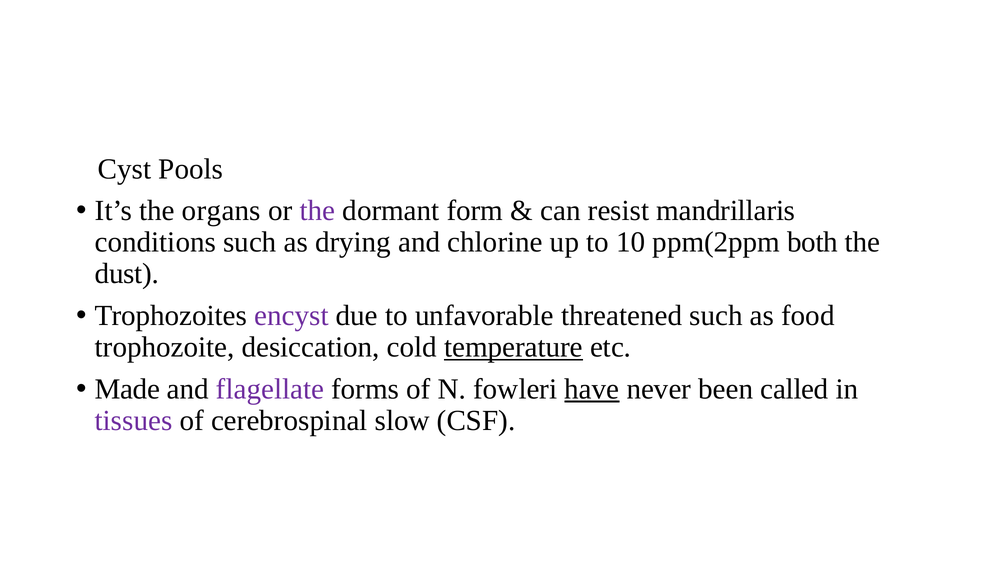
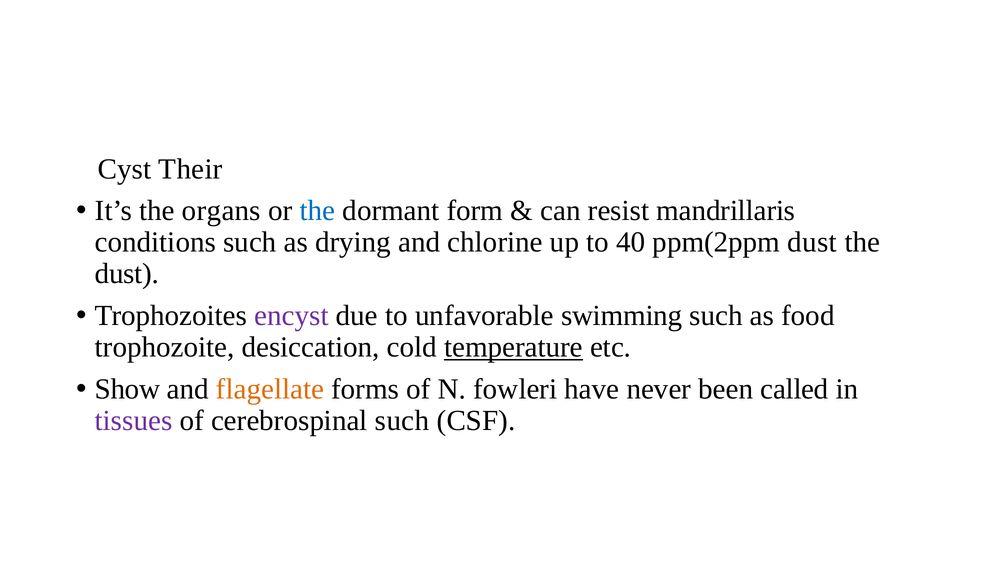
Pools: Pools -> Their (191, 169)
the colour: purple -> blue (318, 211)
10: 10 -> 40 (631, 242)
ppm(2ppm both: both -> dust (812, 242)
threatened: threatened -> swimming (622, 316)
Made: Made -> Show (127, 389)
flagellate colour: purple -> orange (270, 389)
have underline: present -> none (592, 389)
cerebrospinal slow: slow -> such (402, 420)
